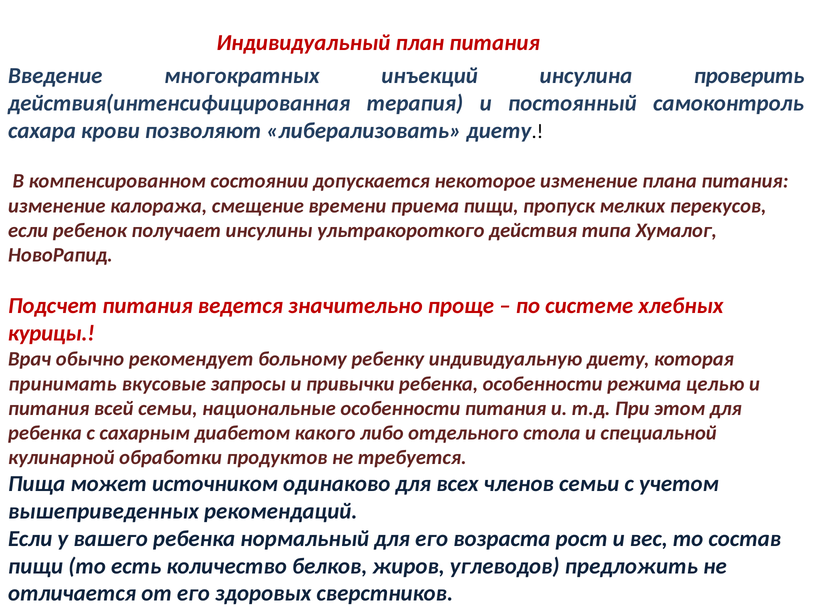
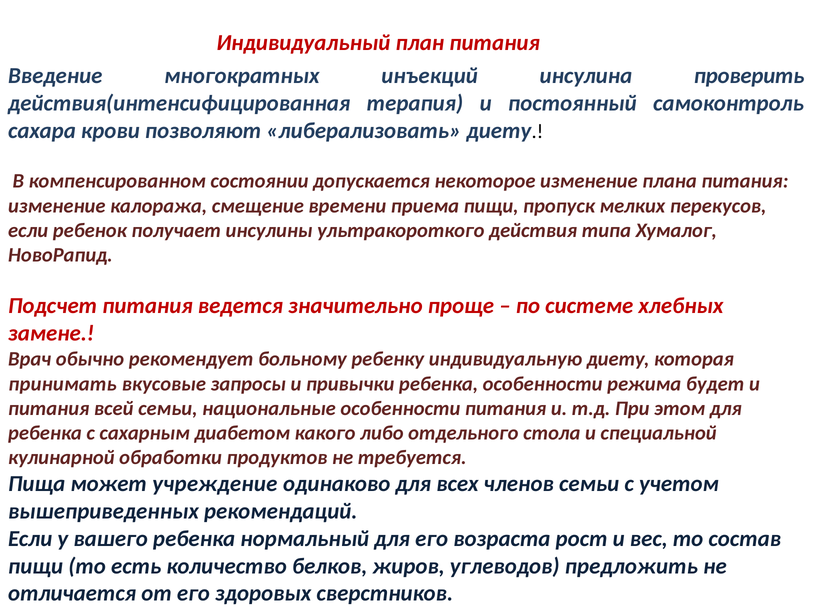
курицы: курицы -> замене (51, 334)
целью: целью -> будет (715, 384)
источником: источником -> учреждение (215, 484)
